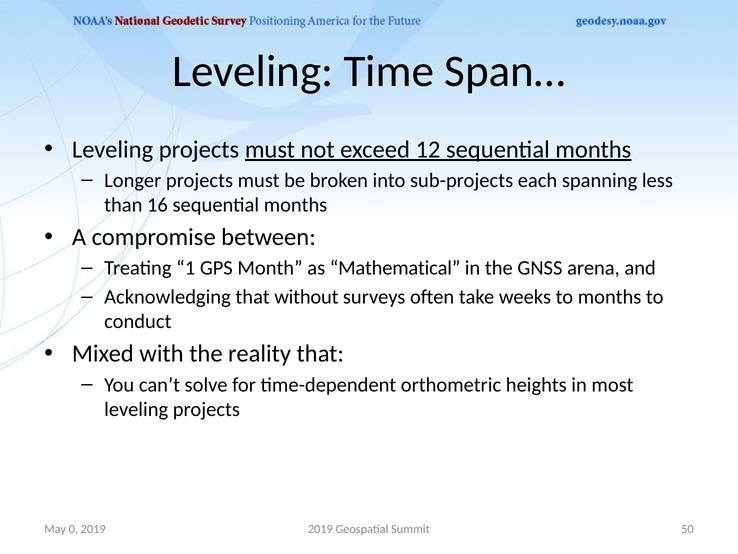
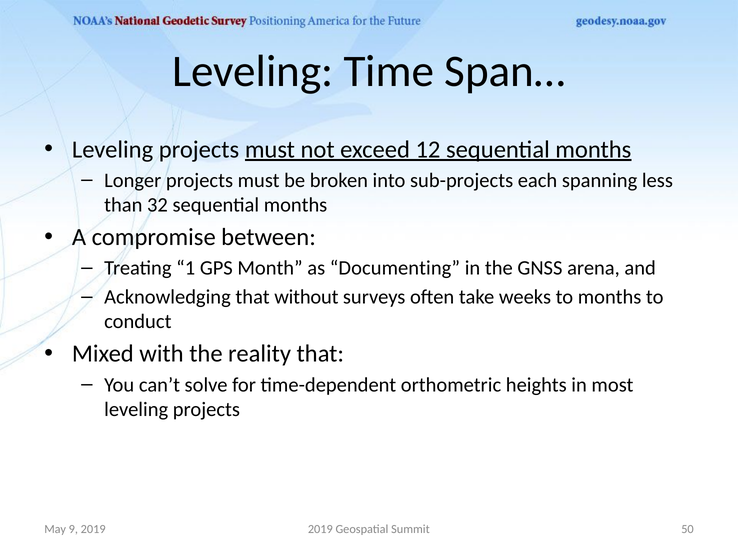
16: 16 -> 32 (157, 205)
Mathematical: Mathematical -> Documenting (395, 268)
0: 0 -> 9 (73, 529)
